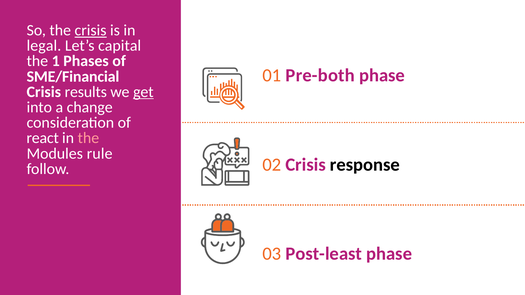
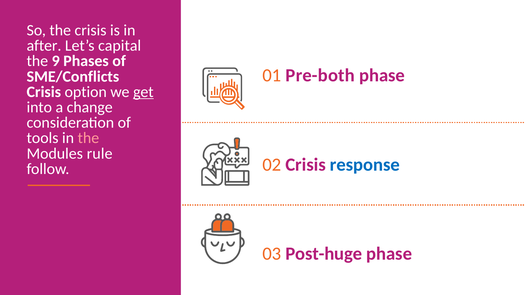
crisis underline: present -> none (91, 30)
legal: legal -> after (44, 46)
1: 1 -> 9 (56, 61)
SME/Financial: SME/Financial -> SME/Conflicts (73, 77)
results: results -> option (86, 92)
react: react -> tools (43, 138)
response colour: black -> blue (365, 165)
Post-least: Post-least -> Post-huge (324, 254)
